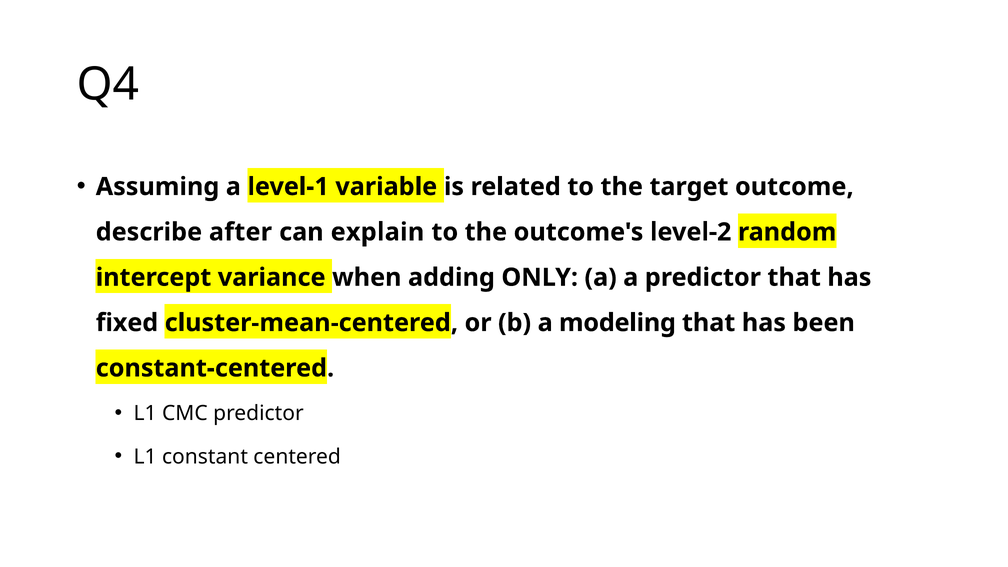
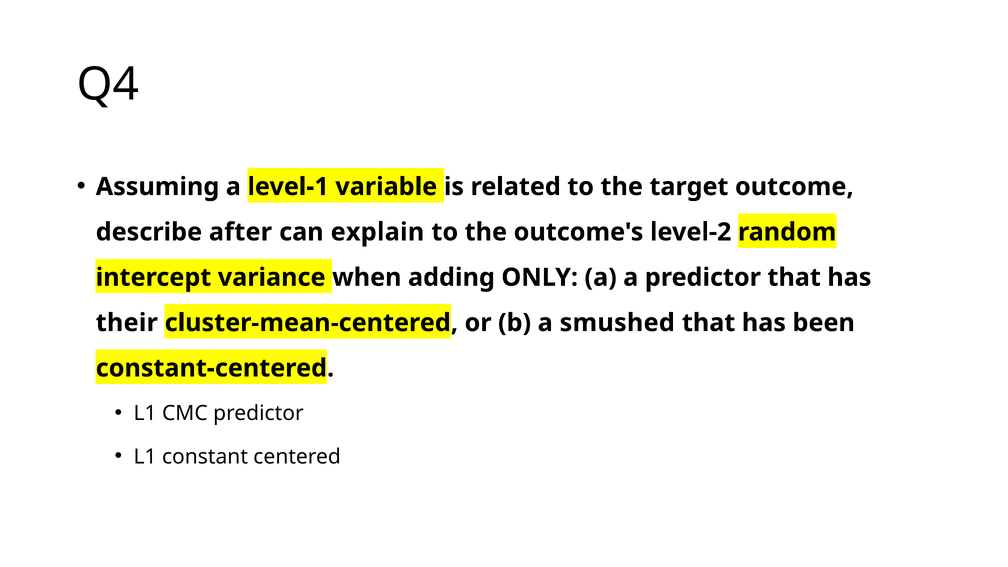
fixed: fixed -> their (127, 323)
modeling: modeling -> smushed (617, 323)
